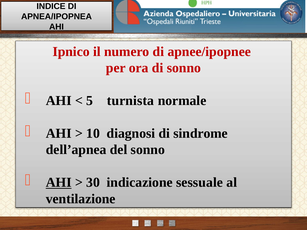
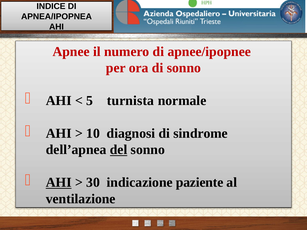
Ipnico: Ipnico -> Apnee (71, 52)
del underline: none -> present (119, 150)
sessuale: sessuale -> paziente (200, 183)
